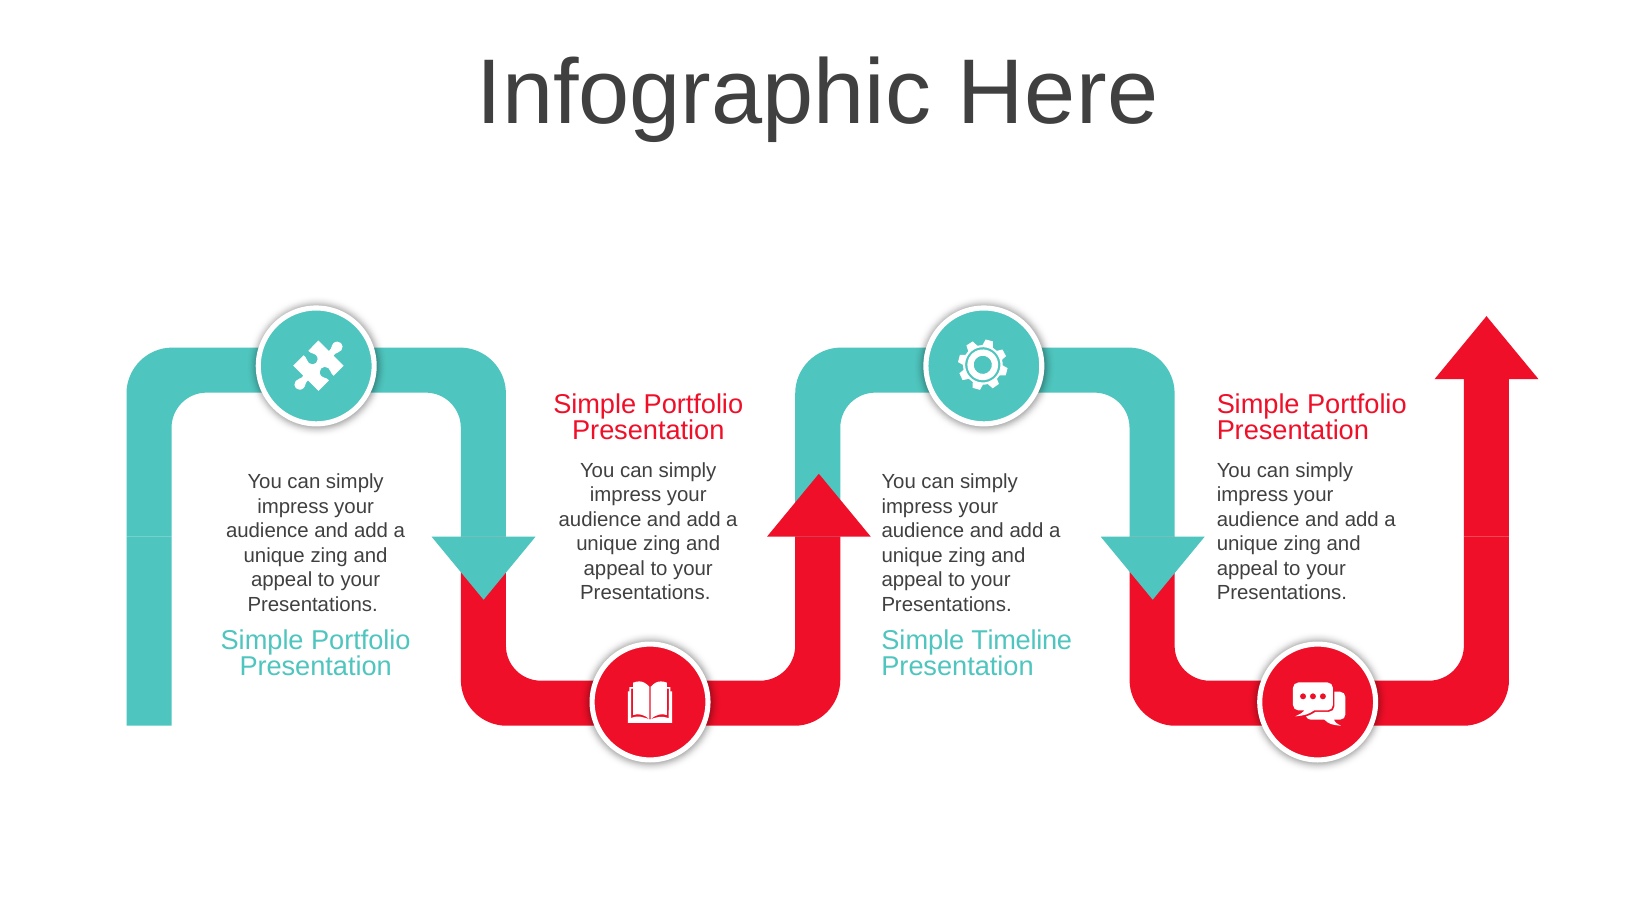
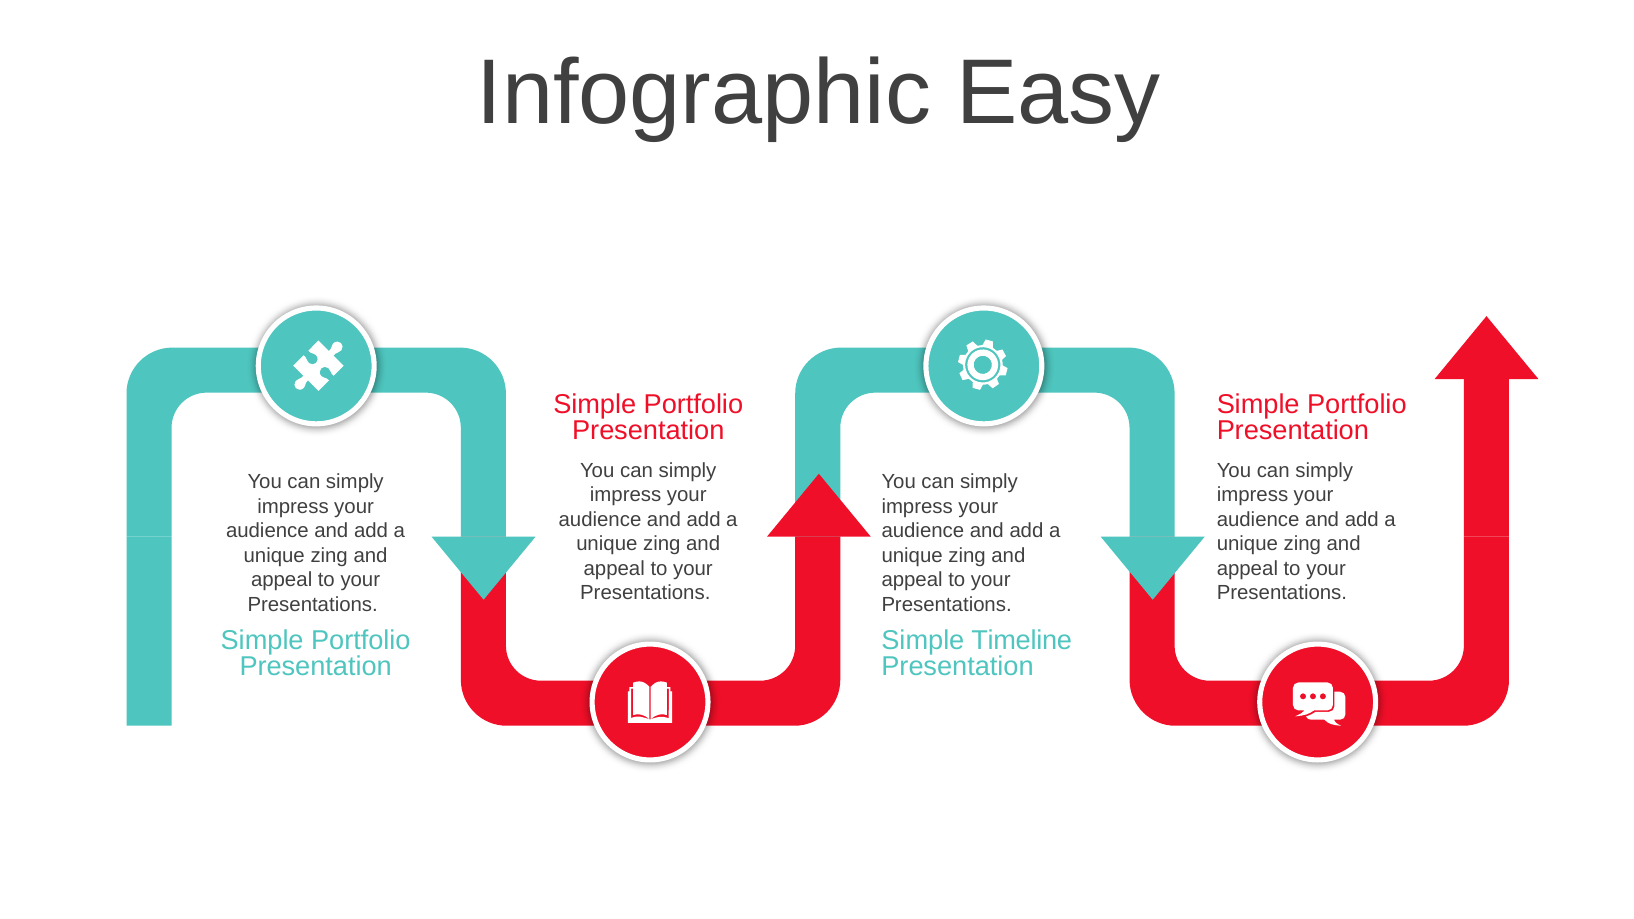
Here: Here -> Easy (1059, 93)
